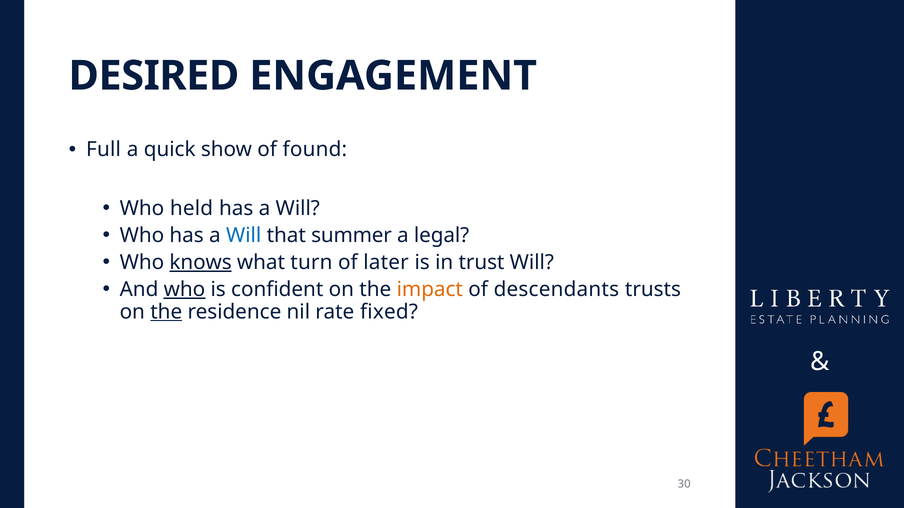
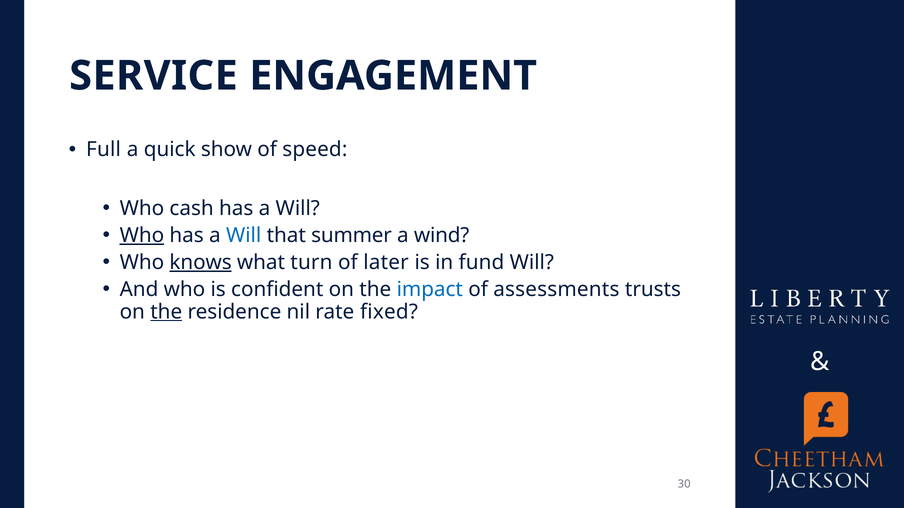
DESIRED: DESIRED -> SERVICE (153, 76)
found: found -> speed (315, 150)
held: held -> cash (192, 209)
Who underline: none -> present (142, 236)
legal: legal -> wind (442, 236)
trust: trust -> fund (481, 263)
who underline: present -> none (184, 290)
impact colour: orange -> blue (430, 290)
descendants: descendants -> assessments (556, 290)
